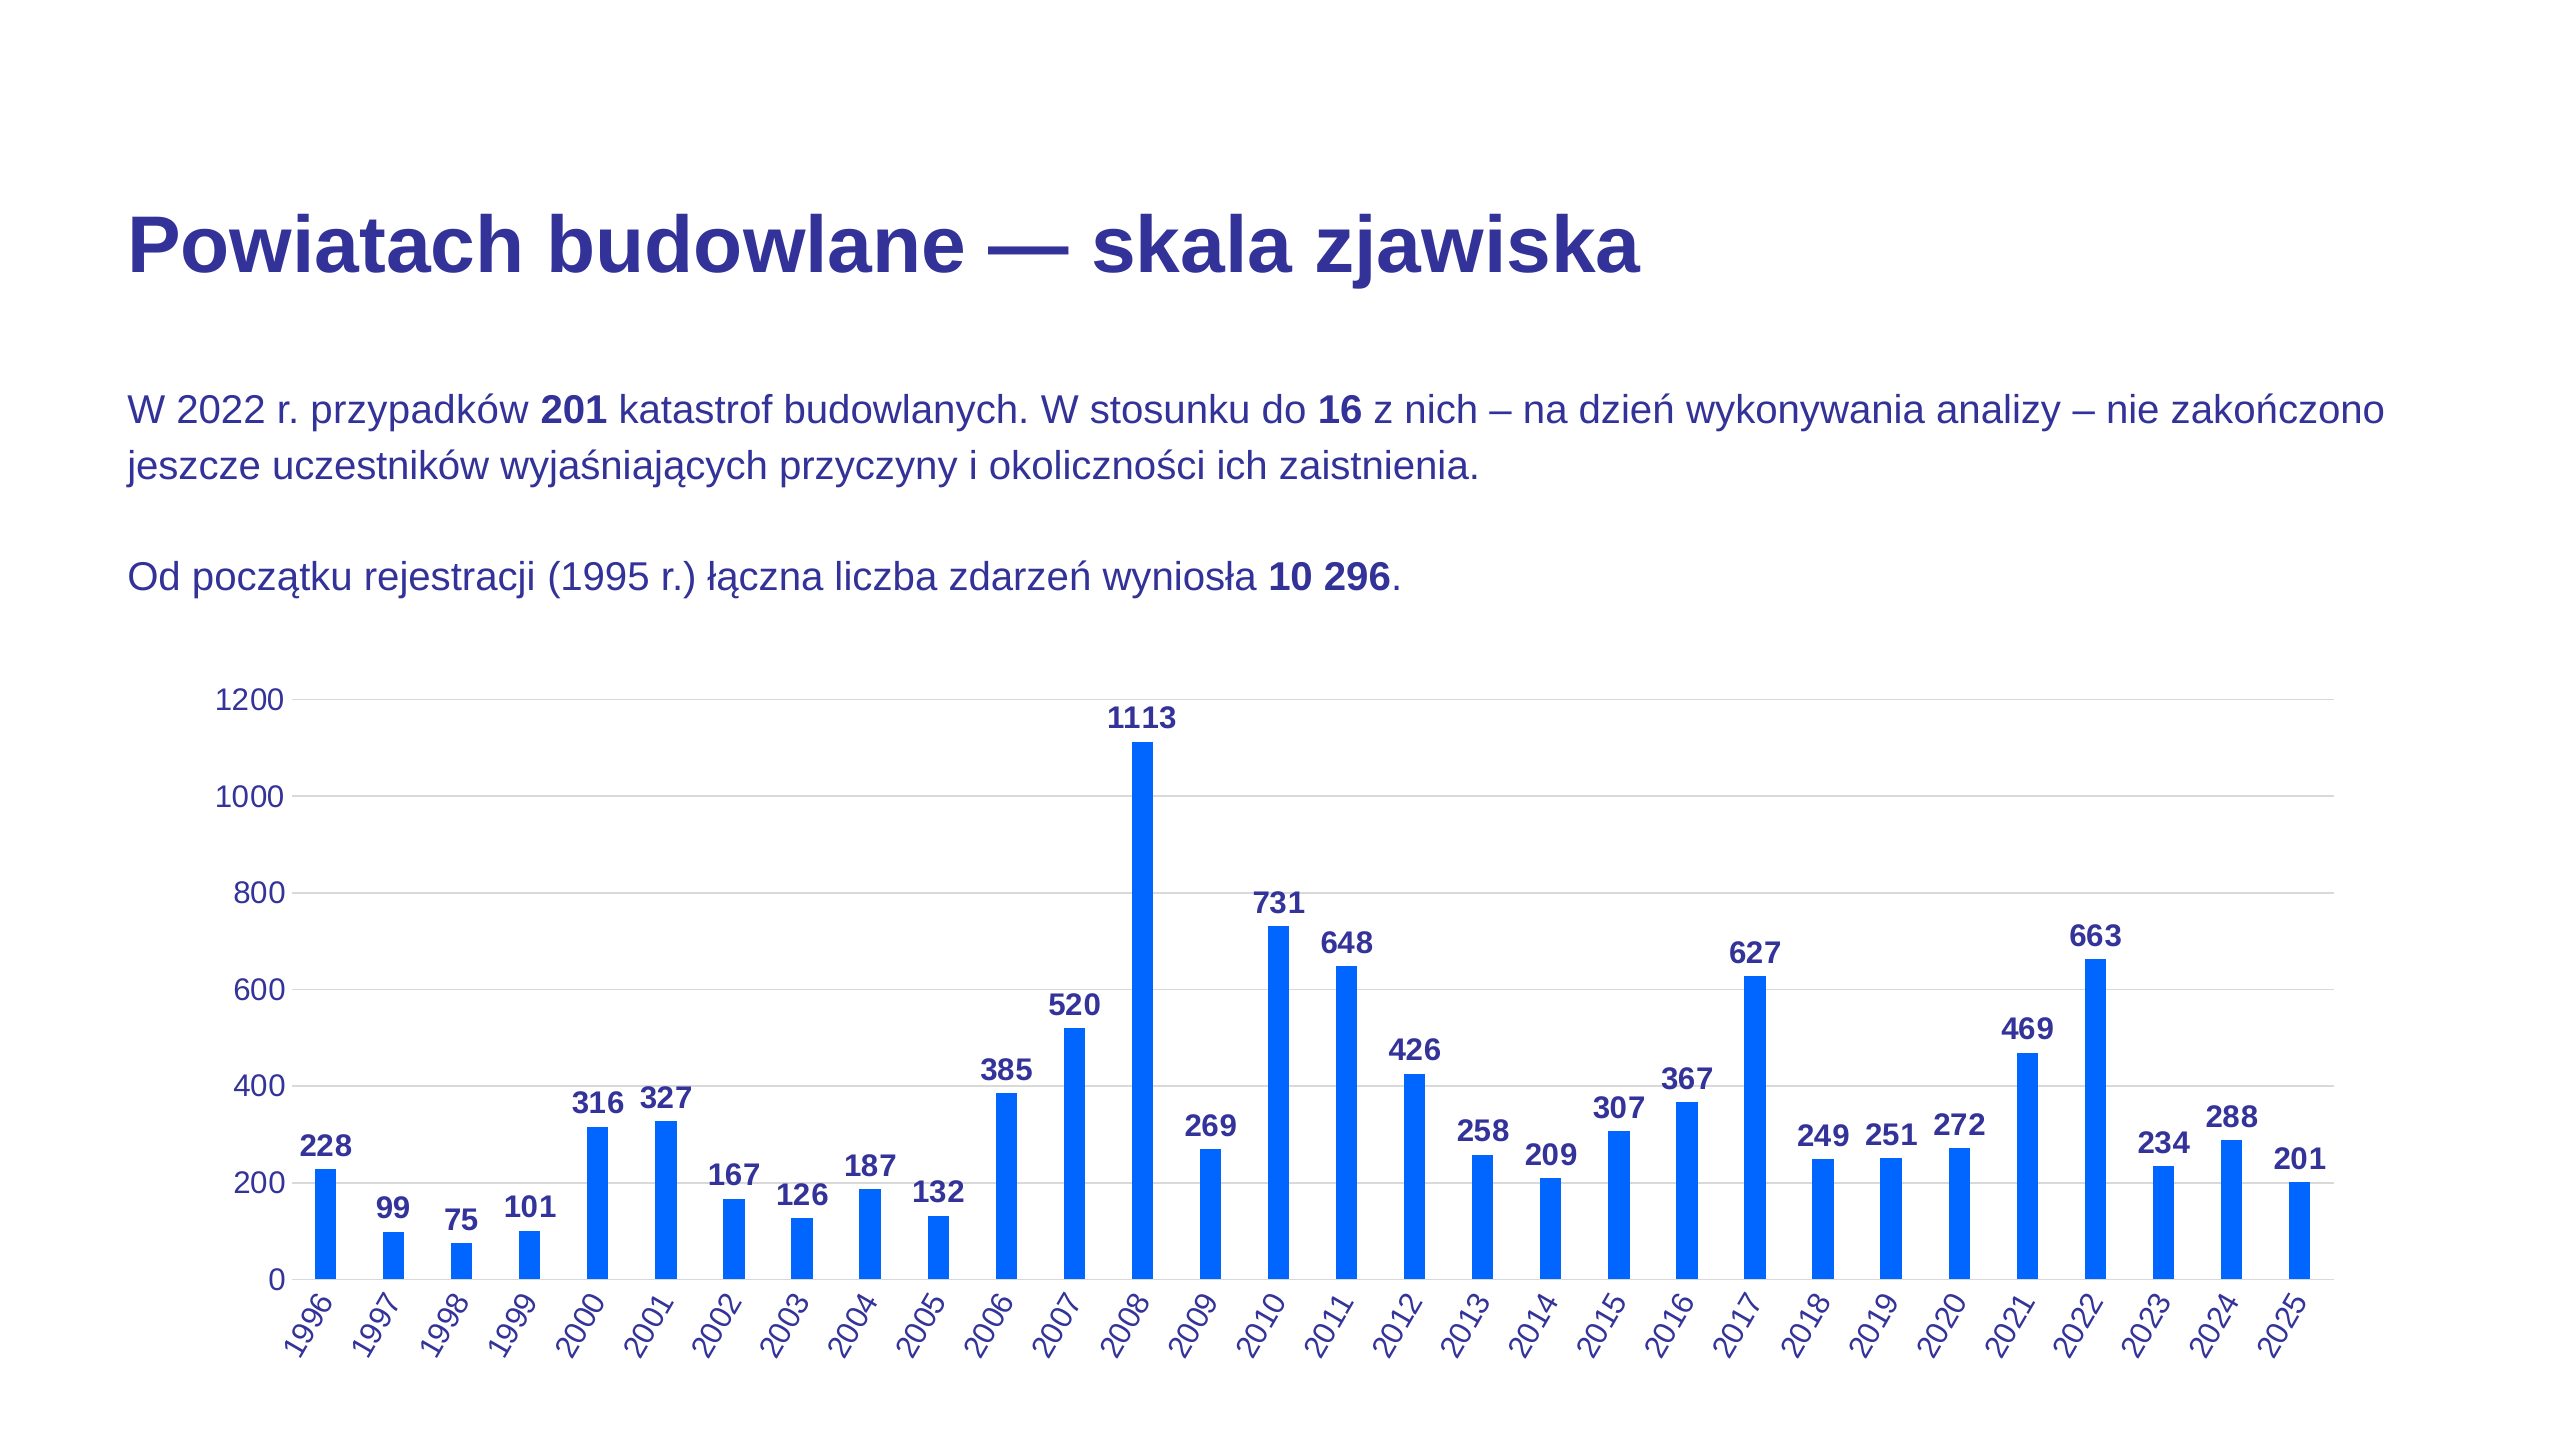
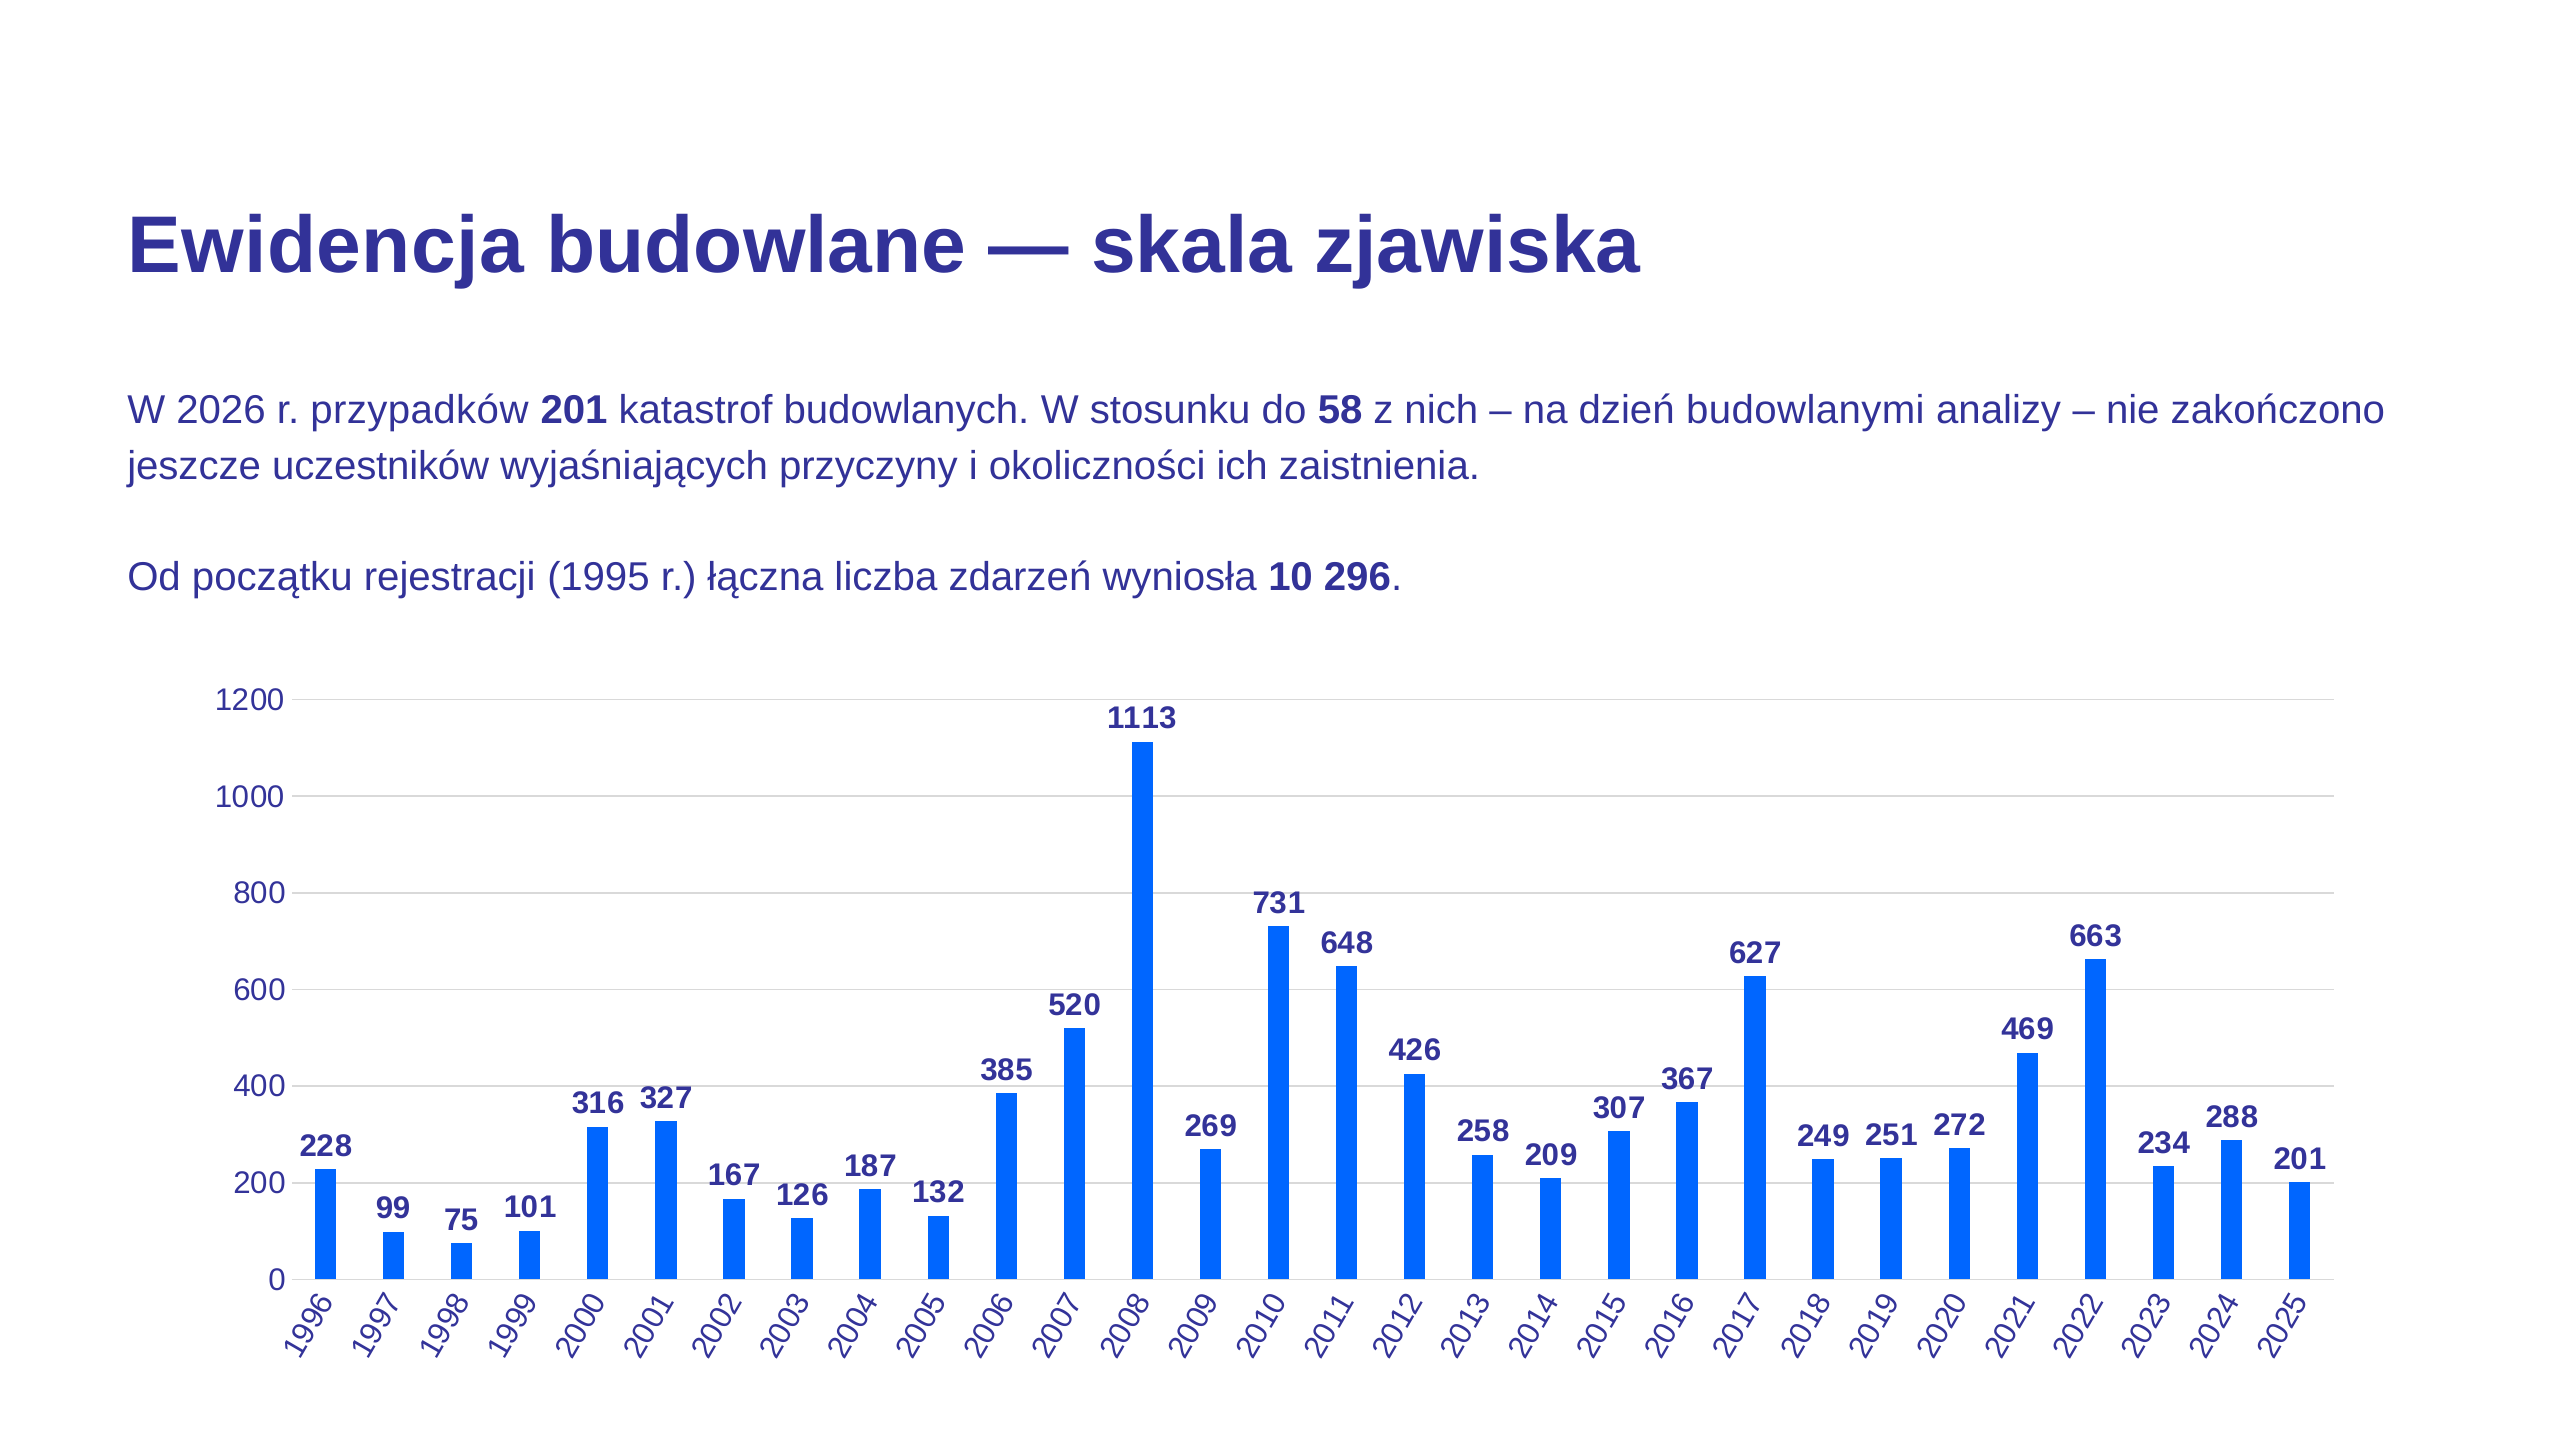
Powiatach: Powiatach -> Ewidencja (326, 246)
2022: 2022 -> 2026 (221, 410)
16: 16 -> 58 (1340, 410)
wykonywania: wykonywania -> budowlanymi (1805, 410)
